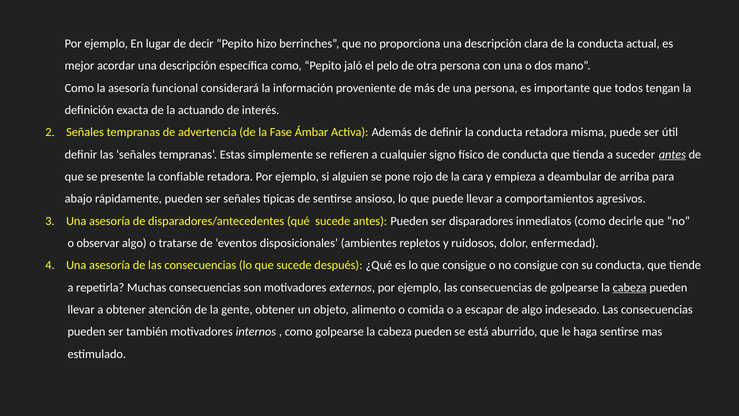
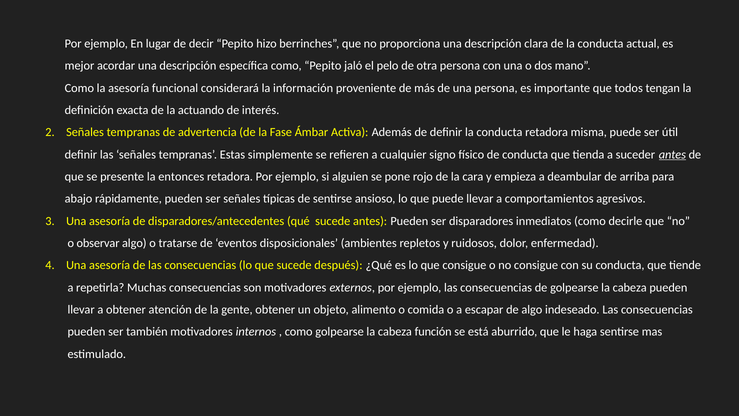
confiable: confiable -> entonces (181, 177)
cabeza underline: present -> none (630, 287)
pueden: pueden -> función (433, 332)
